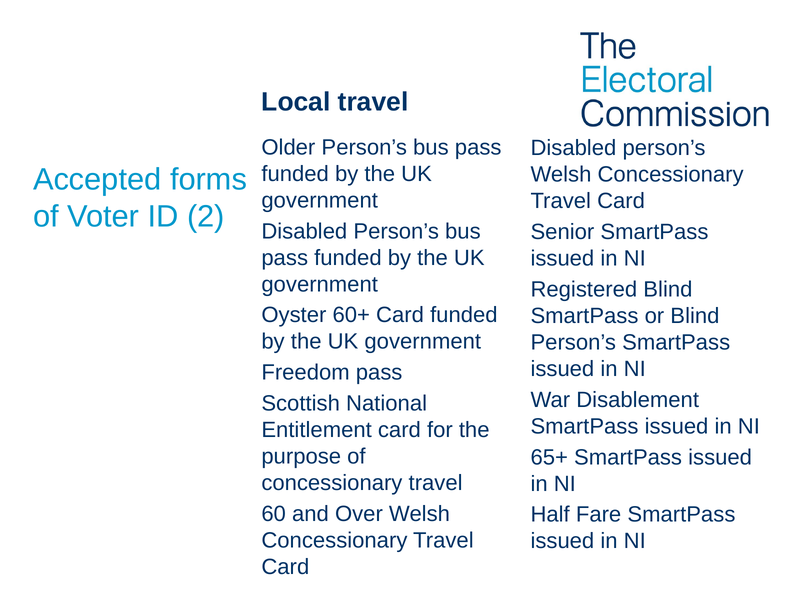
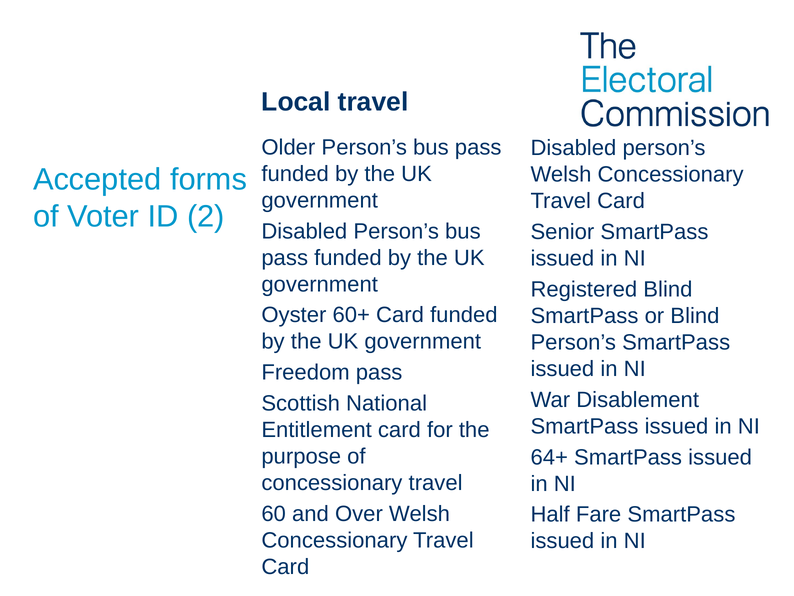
65+: 65+ -> 64+ (549, 457)
